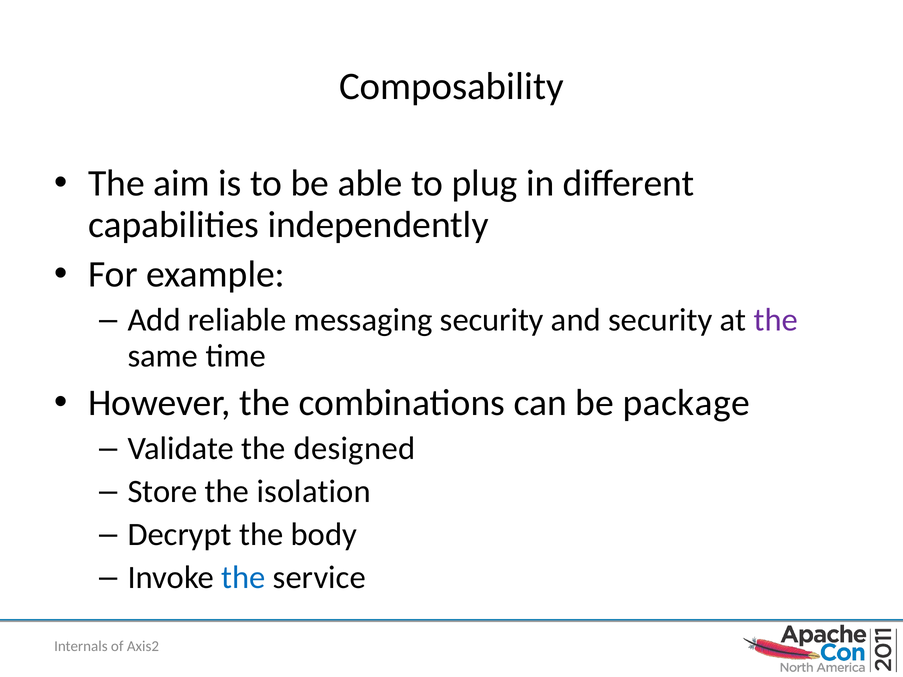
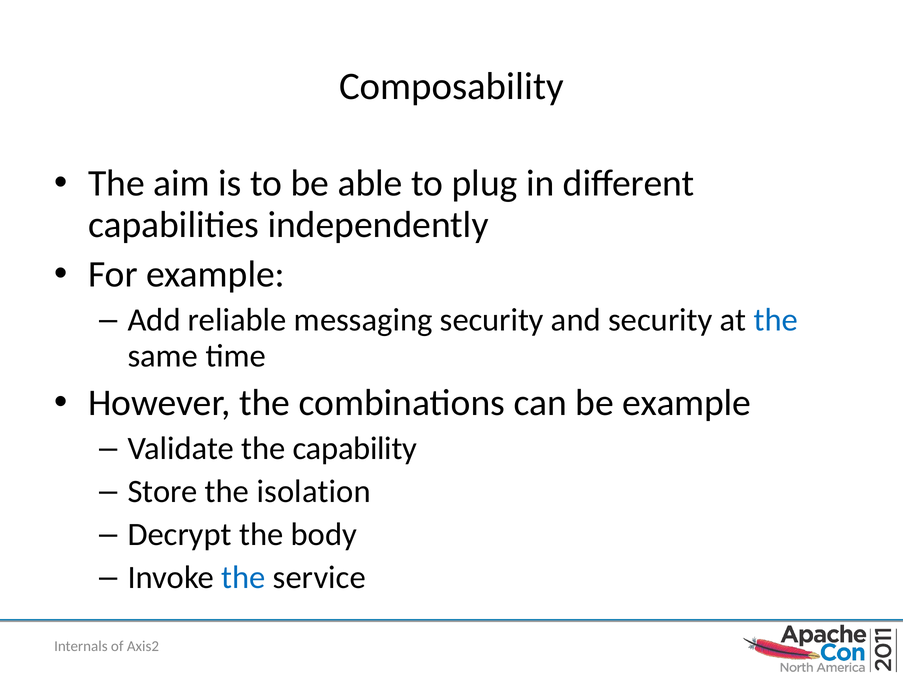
the colour: purple -> blue (776, 320)
be package: package -> example (687, 403)
designed: designed -> capability (355, 449)
